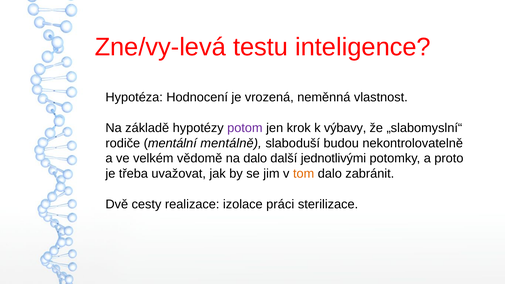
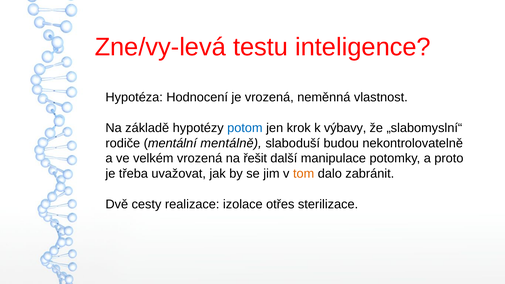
potom colour: purple -> blue (245, 128)
velkém vědomě: vědomě -> vrozená (200, 158)
na dalo: dalo -> řešit (255, 158)
jednotlivými: jednotlivými -> manipulace (333, 158)
práci: práci -> otřes (280, 204)
